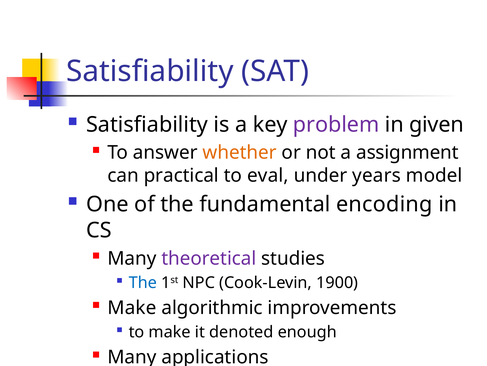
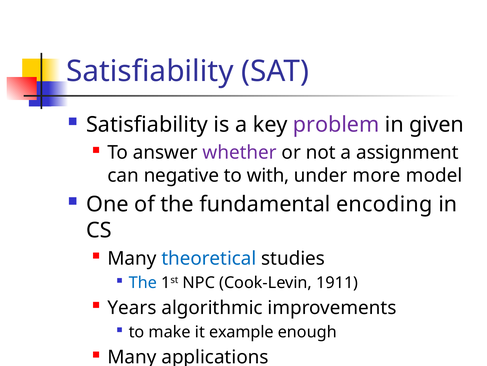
whether colour: orange -> purple (240, 152)
practical: practical -> negative (181, 175)
eval: eval -> with (268, 175)
years: years -> more (377, 175)
theoretical colour: purple -> blue (209, 258)
1900: 1900 -> 1911 (337, 282)
Make: Make -> Years (132, 307)
denoted: denoted -> example (241, 331)
